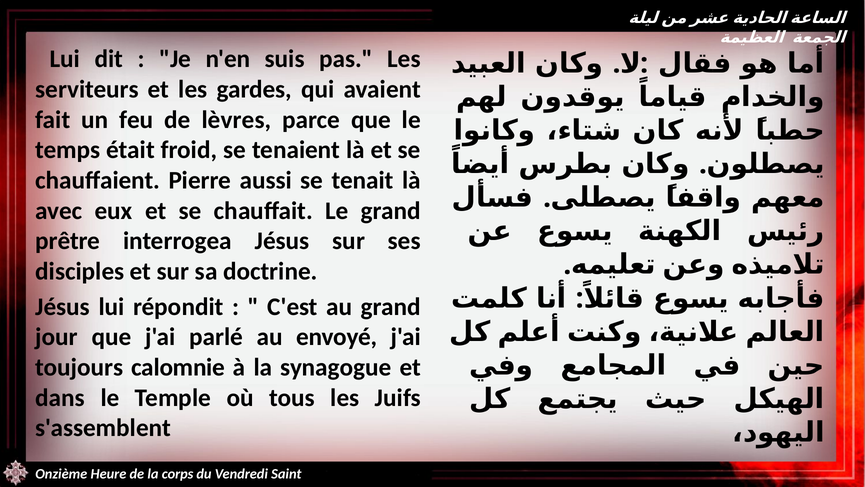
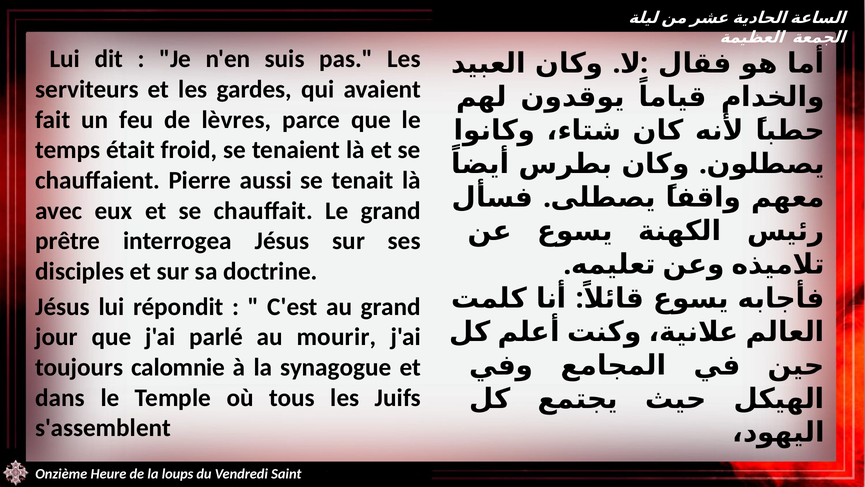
envoyé: envoyé -> mourir (336, 337)
corps: corps -> loups (178, 473)
